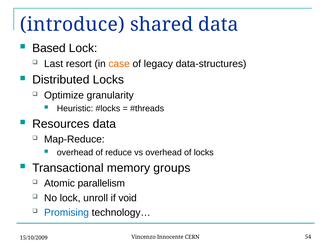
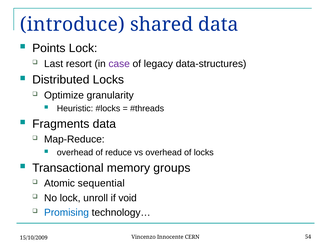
Based: Based -> Points (49, 48)
case colour: orange -> purple (119, 64)
Resources: Resources -> Fragments (61, 124)
parallelism: parallelism -> sequential (101, 184)
